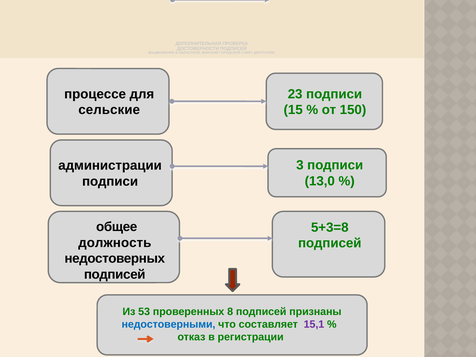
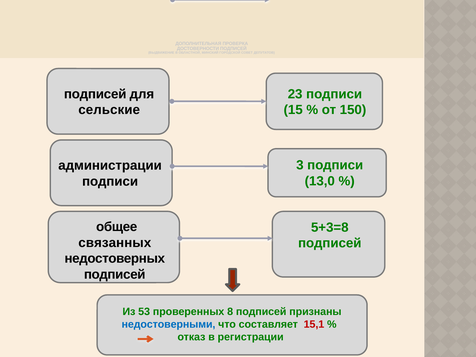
процессе: процессе -> подписей (95, 94)
должность: должность -> связанных (115, 243)
15,1 colour: purple -> red (314, 324)
